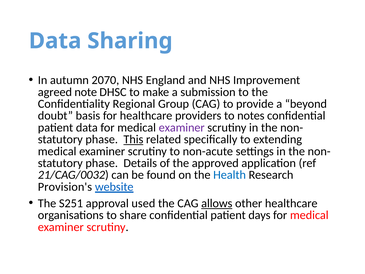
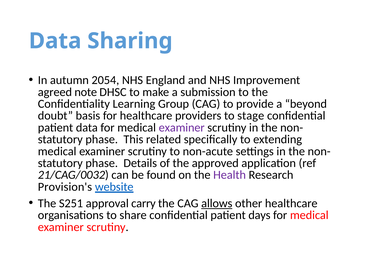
2070: 2070 -> 2054 (105, 80)
Regional: Regional -> Learning (134, 104)
notes: notes -> stage (251, 116)
This underline: present -> none (133, 139)
Health colour: blue -> purple (230, 175)
used: used -> carry (143, 203)
